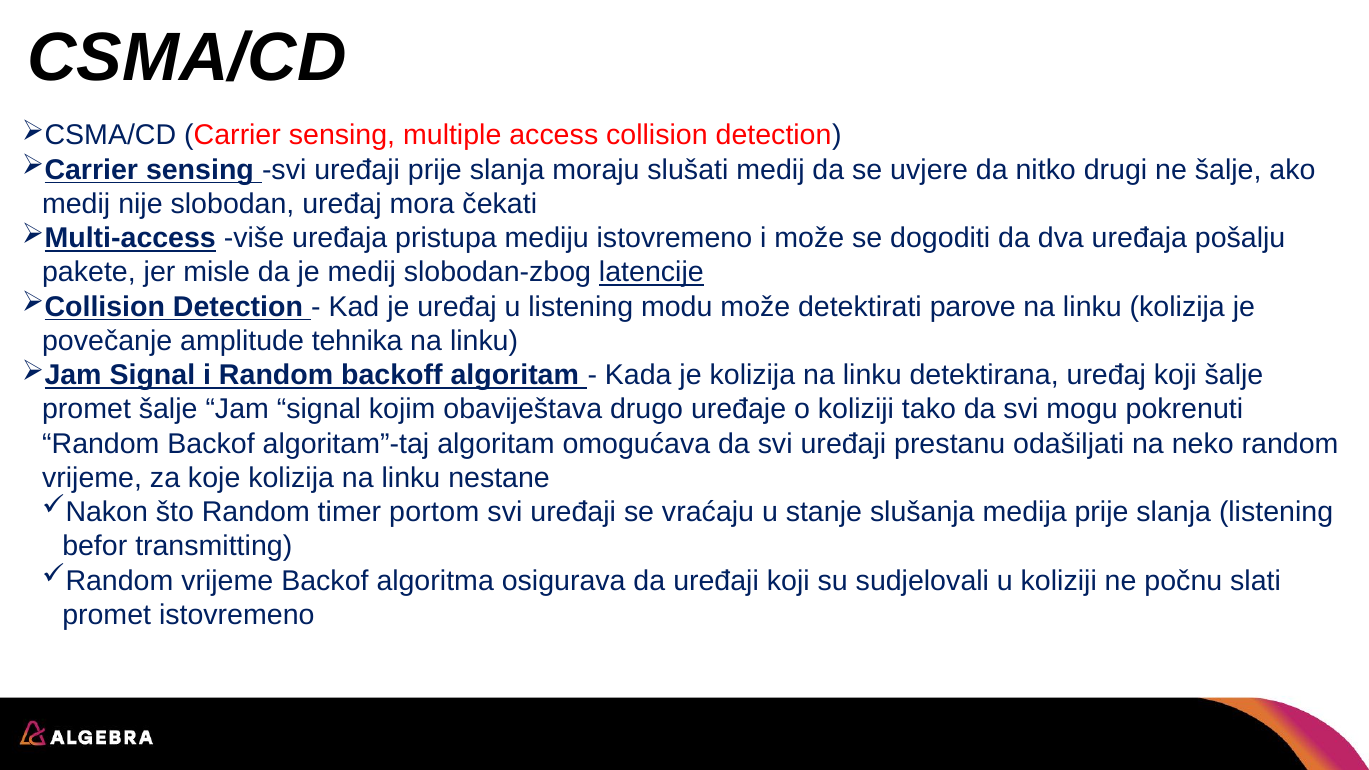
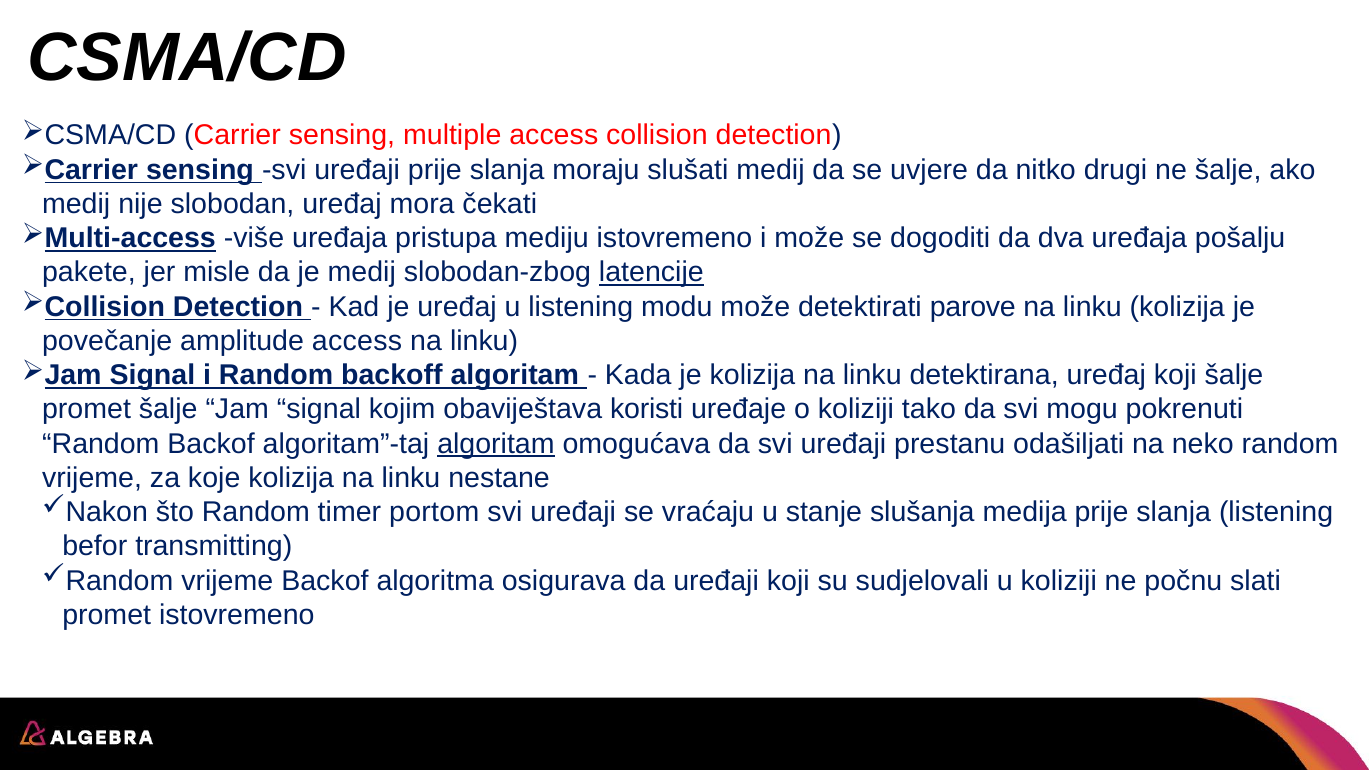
amplitude tehnika: tehnika -> access (357, 341)
drugo: drugo -> koristi (647, 409)
algoritam underline: none -> present (496, 444)
